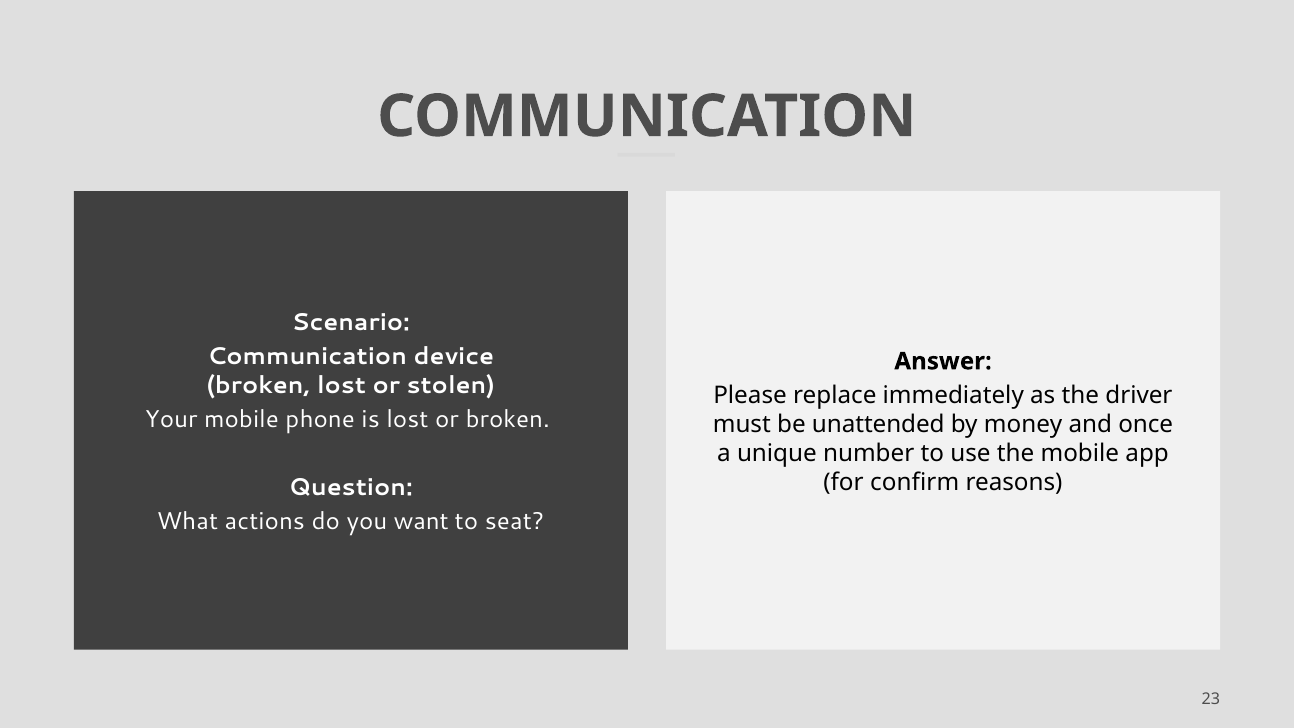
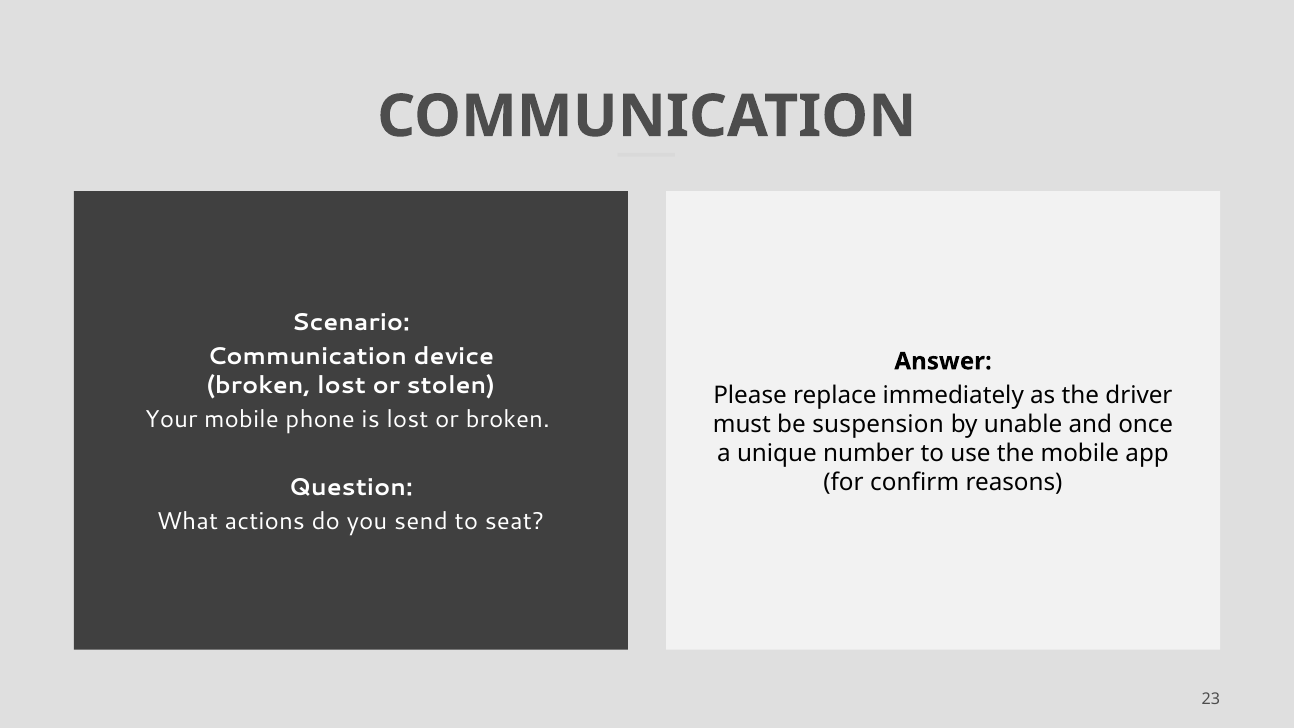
unattended: unattended -> suspension (878, 424)
money: money -> unable (1023, 424)
want: want -> send (421, 521)
